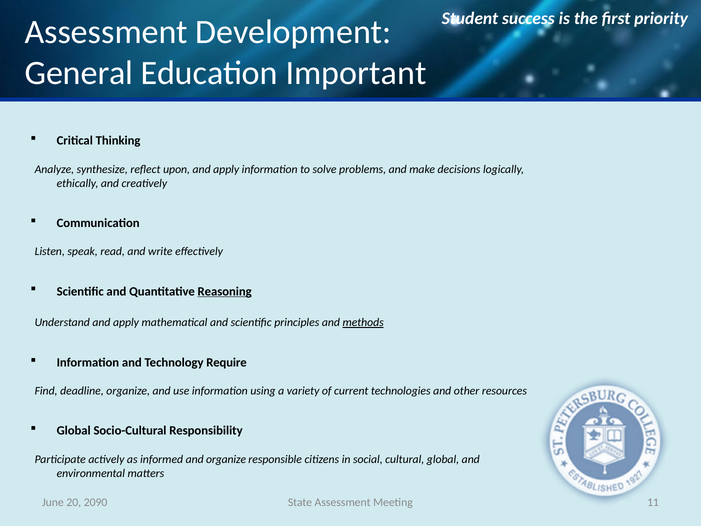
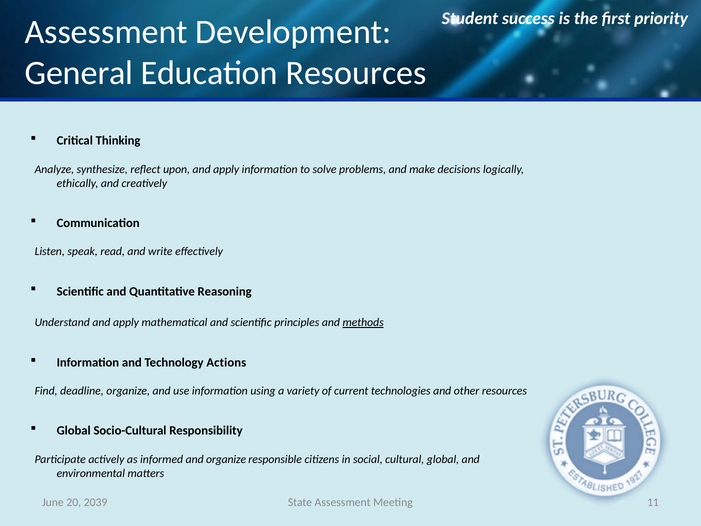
Education Important: Important -> Resources (356, 73)
Reasoning underline: present -> none (225, 291)
Require: Require -> Actions (226, 362)
2090: 2090 -> 2039 (96, 502)
